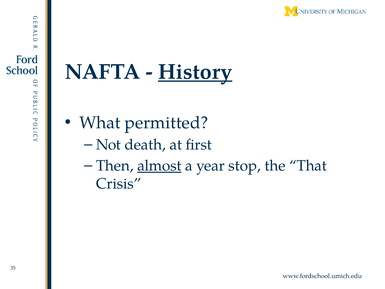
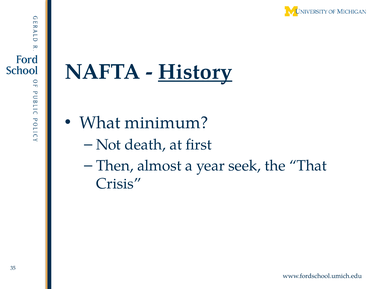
permitted: permitted -> minimum (166, 123)
almost underline: present -> none (159, 166)
stop: stop -> seek (245, 166)
